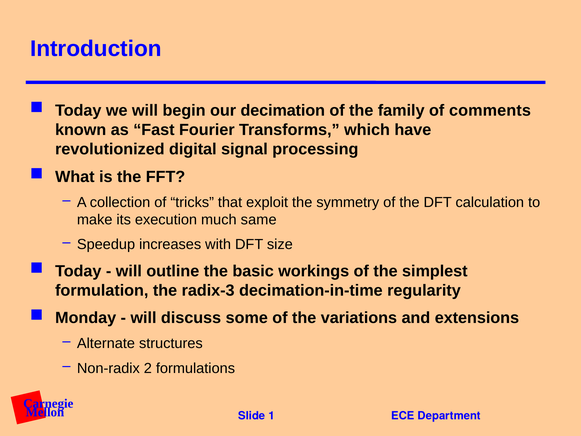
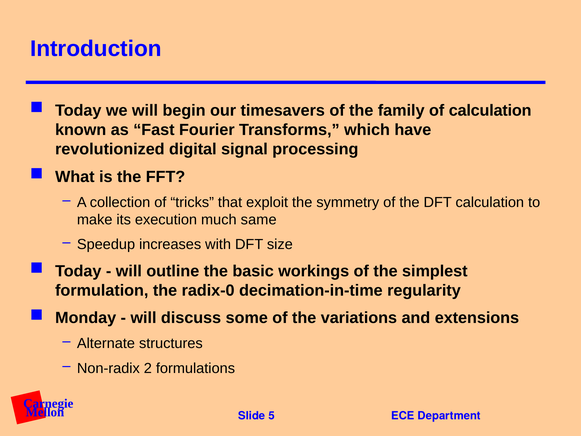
decimation: decimation -> timesavers (283, 110)
of comments: comments -> calculation (490, 110)
radix-3: radix-3 -> radix-0 (208, 290)
1: 1 -> 5 (272, 416)
